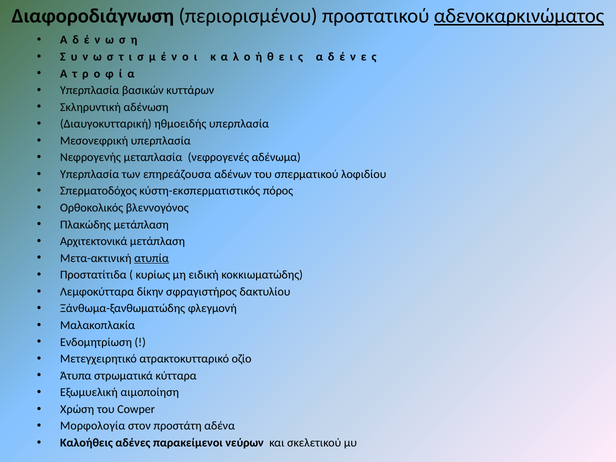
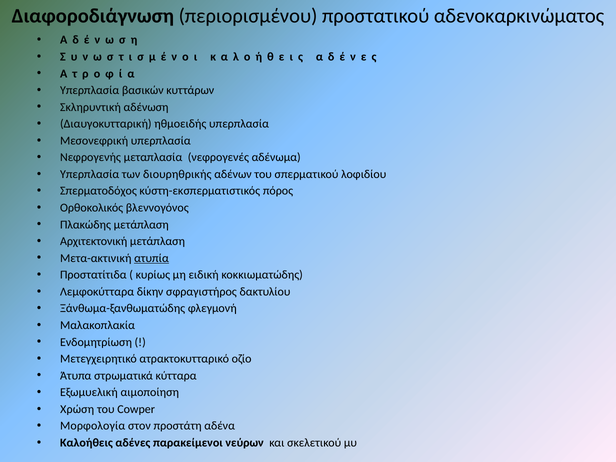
αδενοκαρκινώματος underline: present -> none (519, 16)
επηρεάζουσα: επηρεάζουσα -> διουρηθρικής (177, 174)
Αρχιτεκτονικά: Αρχιτεκτονικά -> Αρχιτεκτονική (94, 241)
